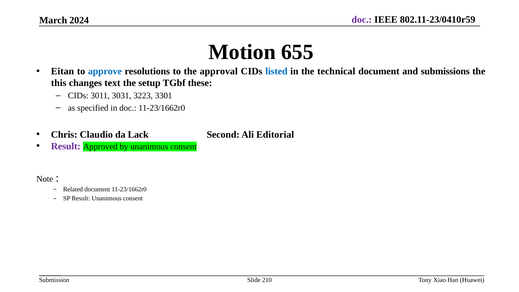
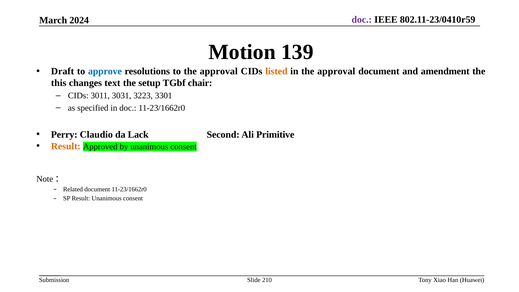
655: 655 -> 139 (297, 52)
Eitan: Eitan -> Draft (63, 71)
listed colour: blue -> orange (276, 71)
in the technical: technical -> approval (336, 71)
submissions: submissions -> amendment (445, 71)
these: these -> chair (200, 83)
Chris: Chris -> Perry (64, 135)
Editorial: Editorial -> Primitive (275, 135)
Result colour: purple -> orange (66, 146)
